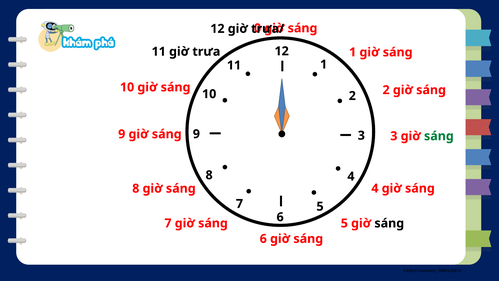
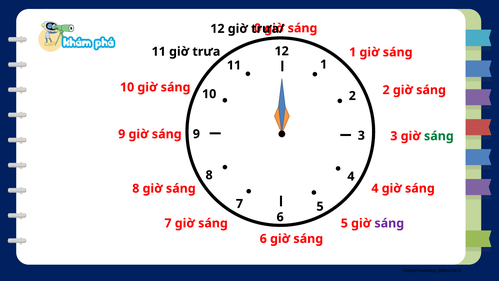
sáng colour: black -> purple (389, 223)
